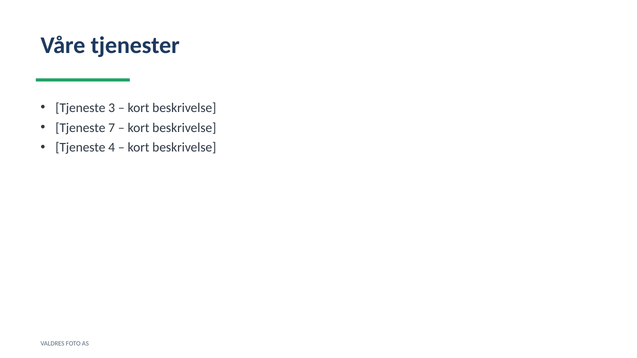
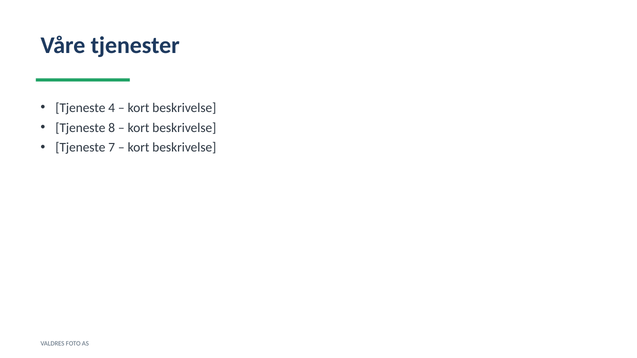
3: 3 -> 4 (112, 108)
7: 7 -> 8 (112, 128)
4: 4 -> 7 (112, 148)
